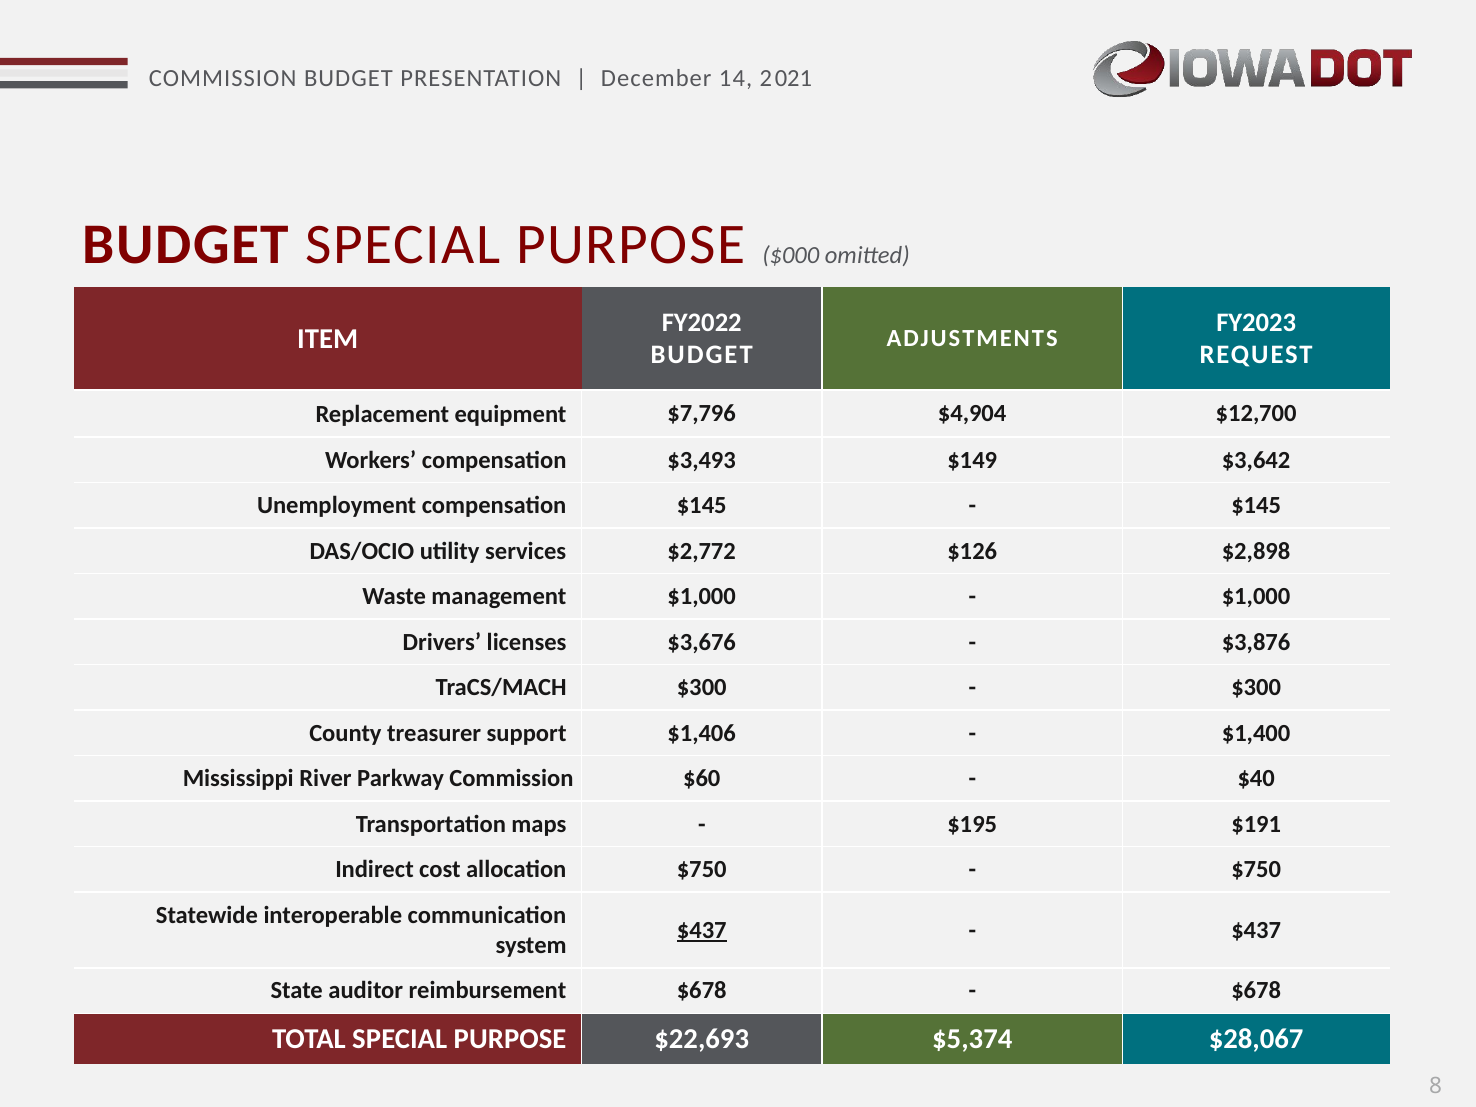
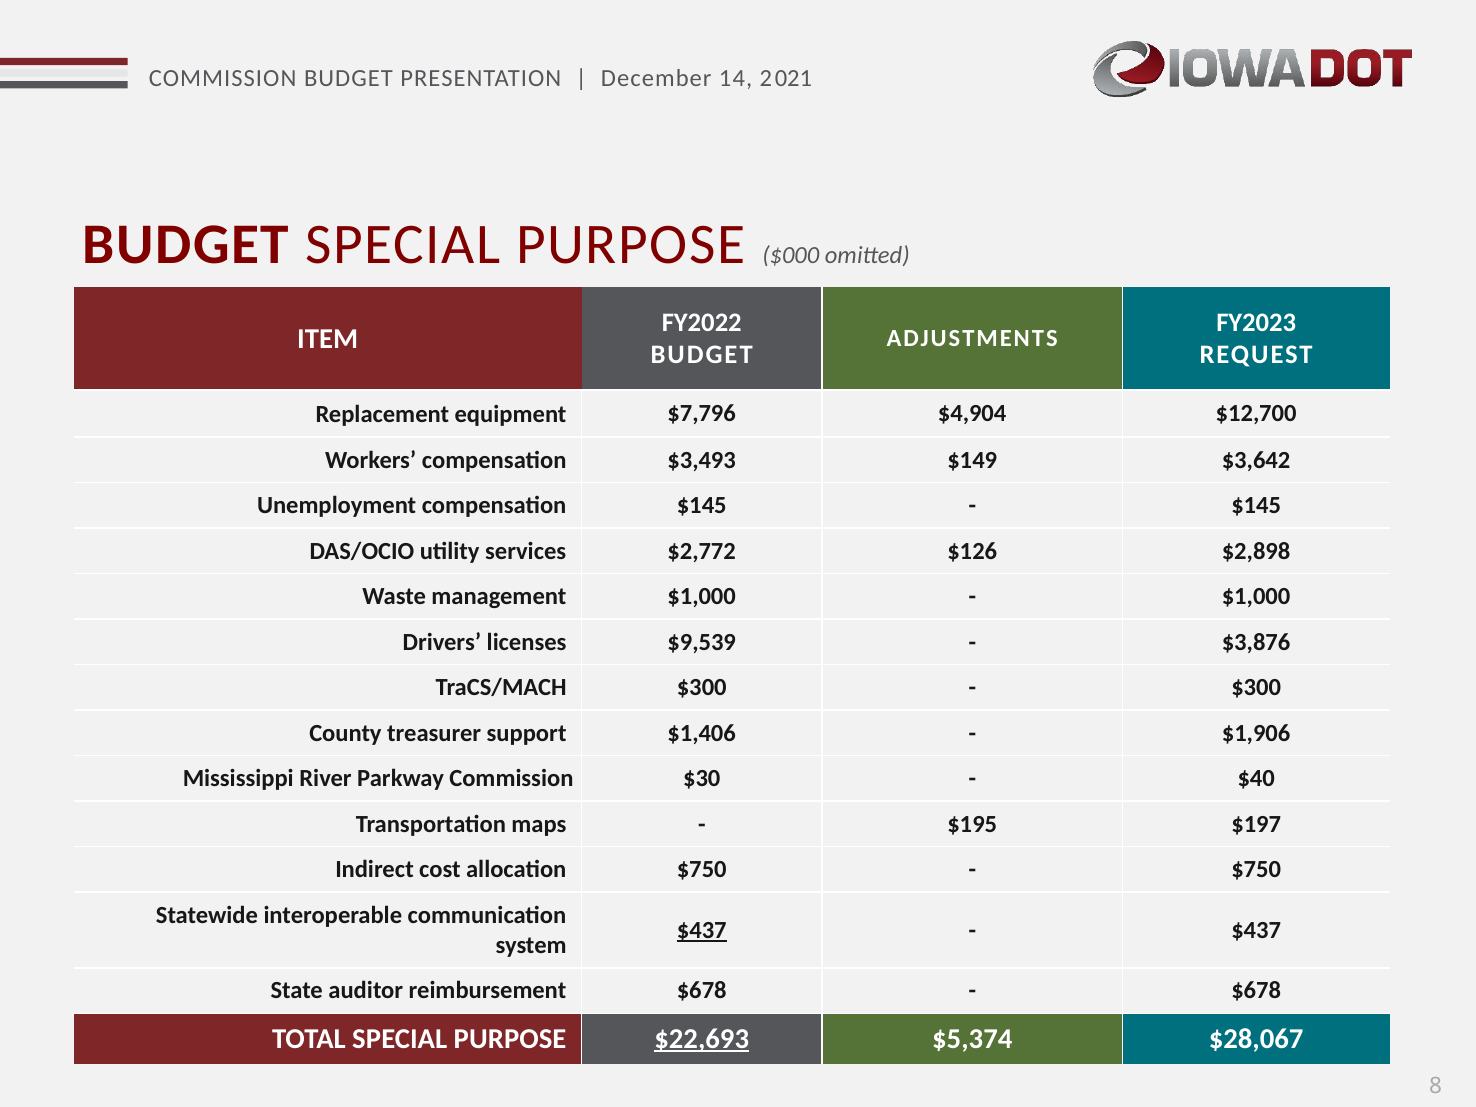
$3,676: $3,676 -> $9,539 (702, 642)
$1,400: $1,400 -> $1,906 (1256, 733)
$60: $60 -> $30 (702, 778)
$191: $191 -> $197 (1256, 824)
$22,693 underline: none -> present (702, 1039)
